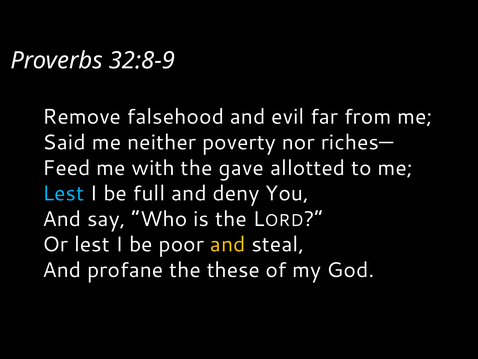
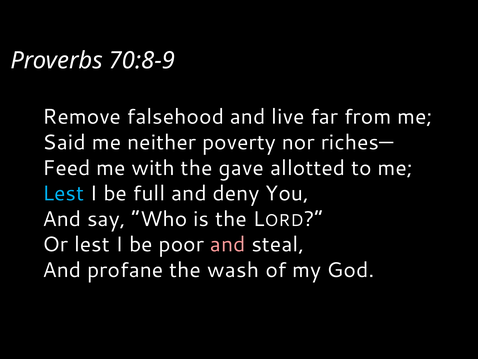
32:8-9: 32:8-9 -> 70:8-9 (142, 61)
evil: evil -> live (288, 117)
and colour: yellow -> pink (228, 244)
these: these -> wash (233, 270)
